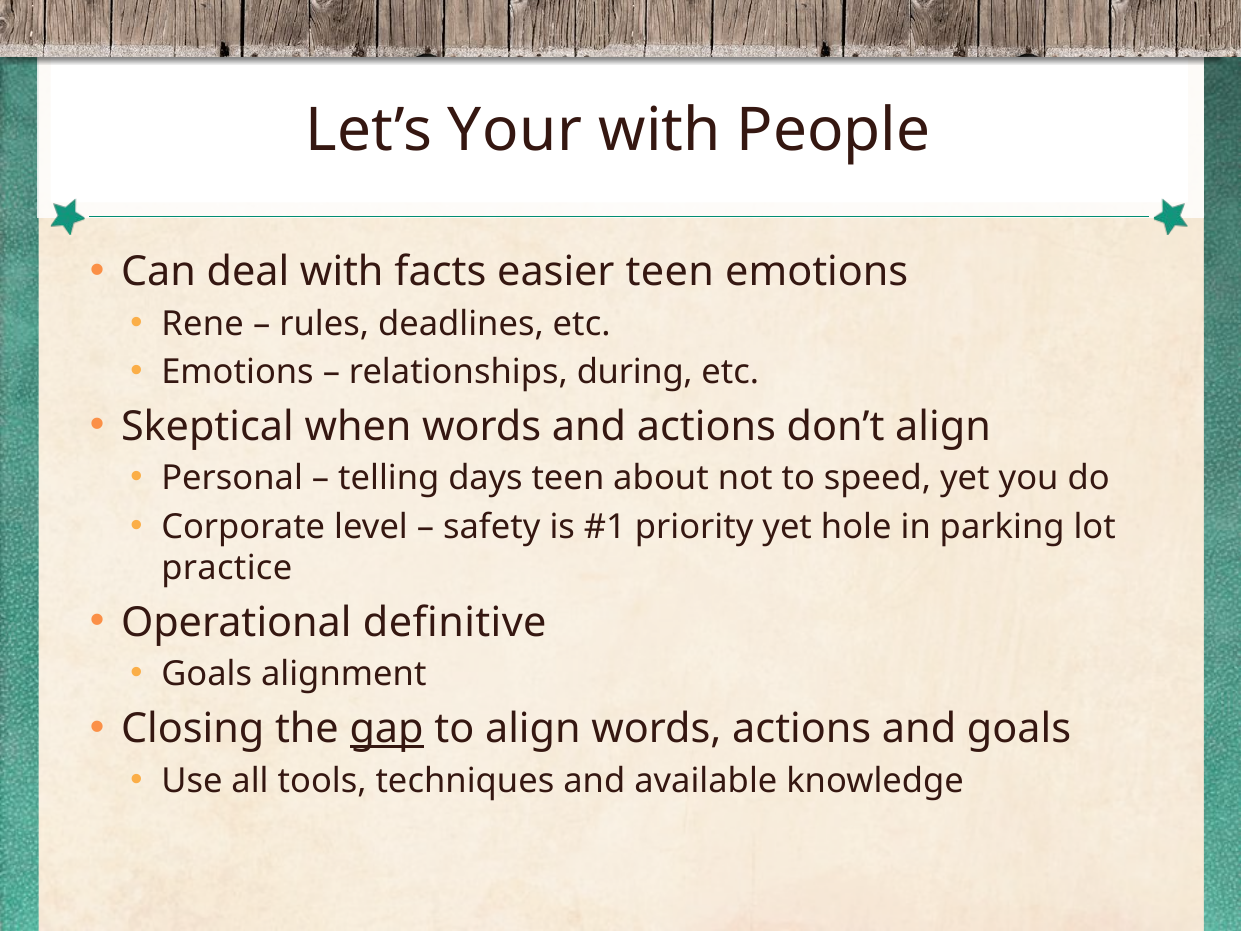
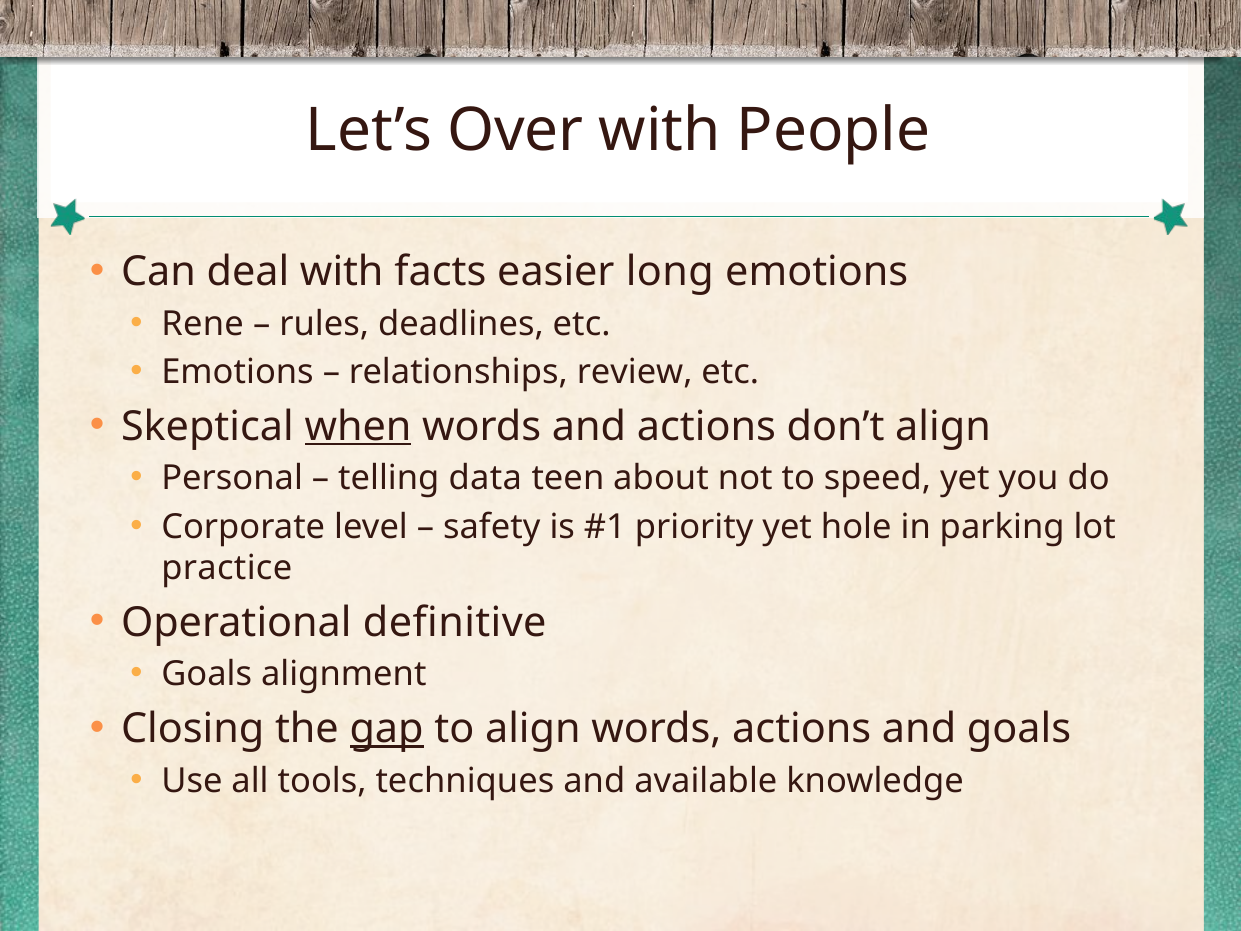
Your: Your -> Over (516, 130)
easier teen: teen -> long (670, 272)
during: during -> review (635, 372)
when underline: none -> present (358, 426)
days: days -> data (485, 478)
